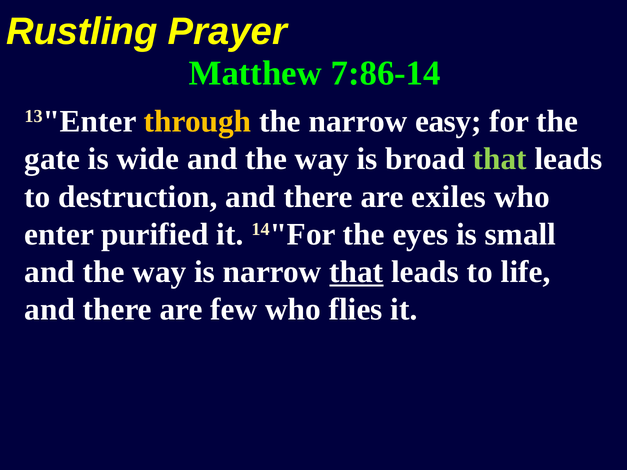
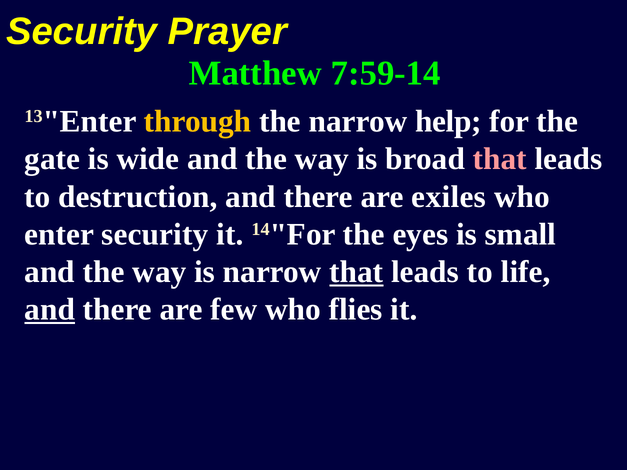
Rustling: Rustling -> Security (82, 31)
7:86-14: 7:86-14 -> 7:59-14 (386, 73)
easy: easy -> help (448, 122)
that colour: light green -> pink (500, 159)
enter purified: purified -> security (155, 234)
and underline: none -> present (50, 310)
